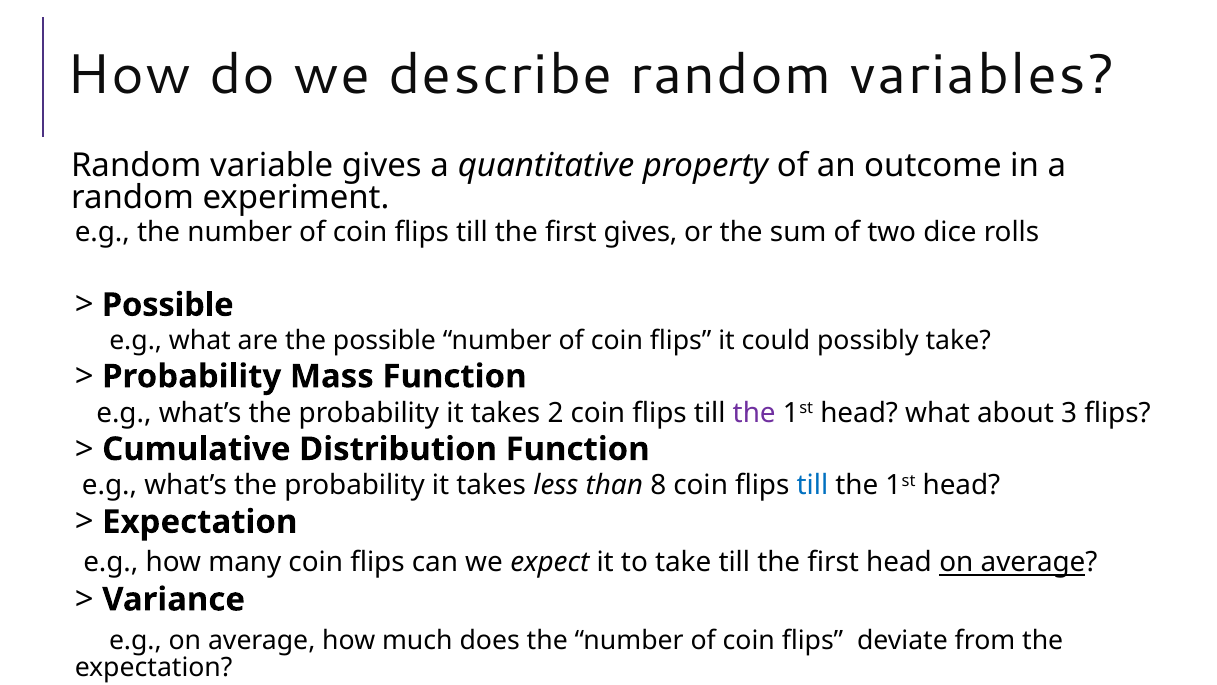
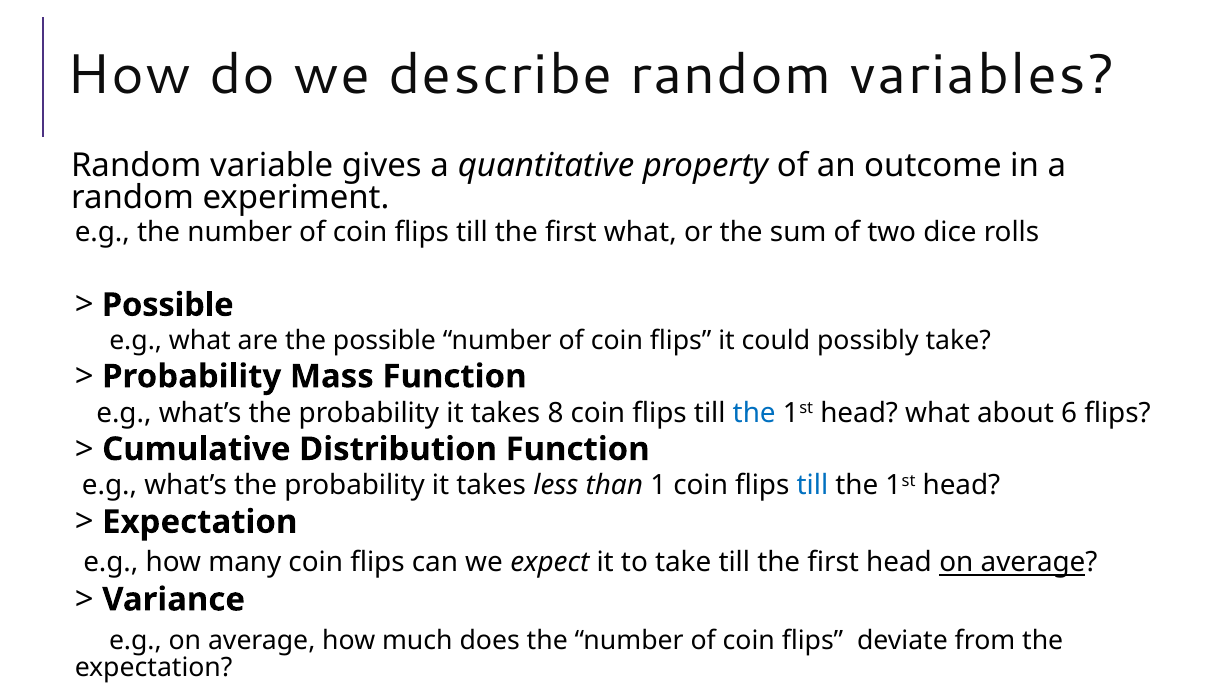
first gives: gives -> what (640, 232)
2: 2 -> 8 (555, 413)
the colour: purple -> blue (754, 413)
3: 3 -> 6 (1069, 413)
8: 8 -> 1 (658, 485)
